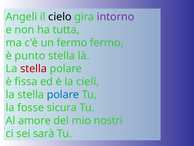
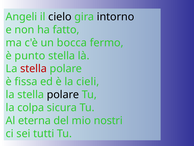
intorno colour: purple -> black (116, 17)
tutta: tutta -> fatto (66, 30)
un fermo: fermo -> bocca (72, 43)
polare colour: blue -> black (63, 94)
fosse: fosse -> colpa (31, 107)
amore: amore -> eterna (34, 120)
sarà: sarà -> tutti (44, 133)
